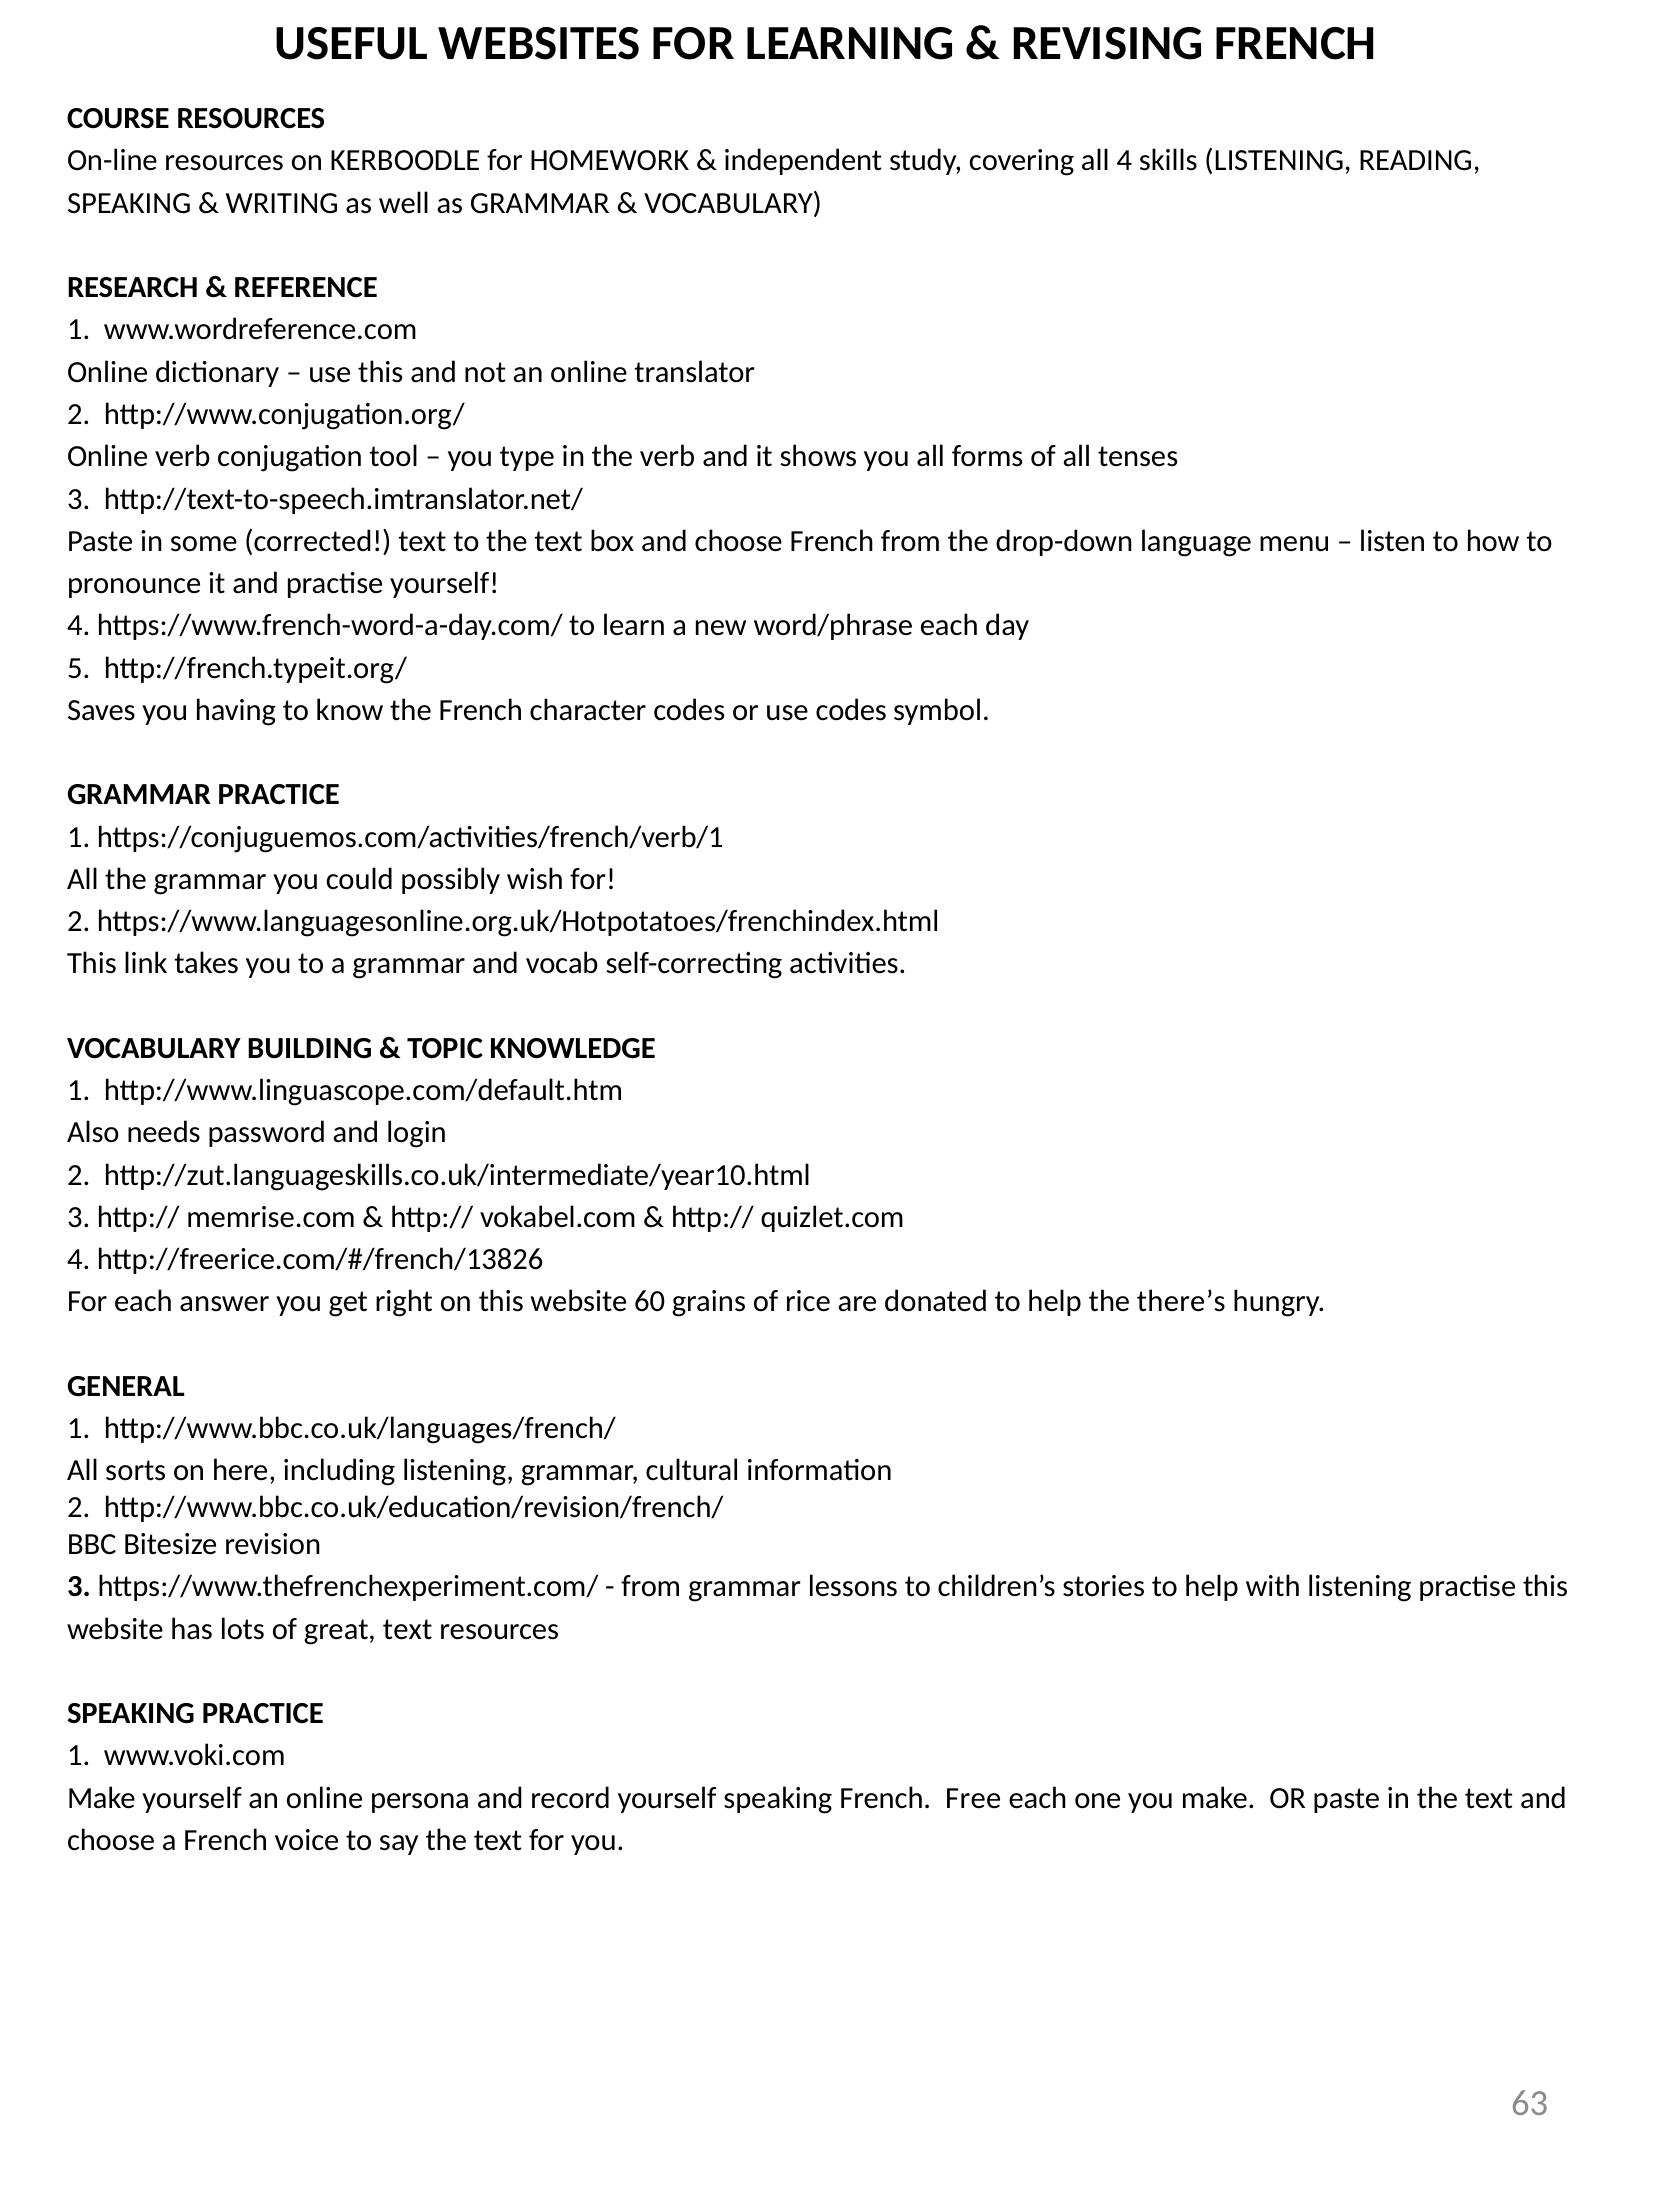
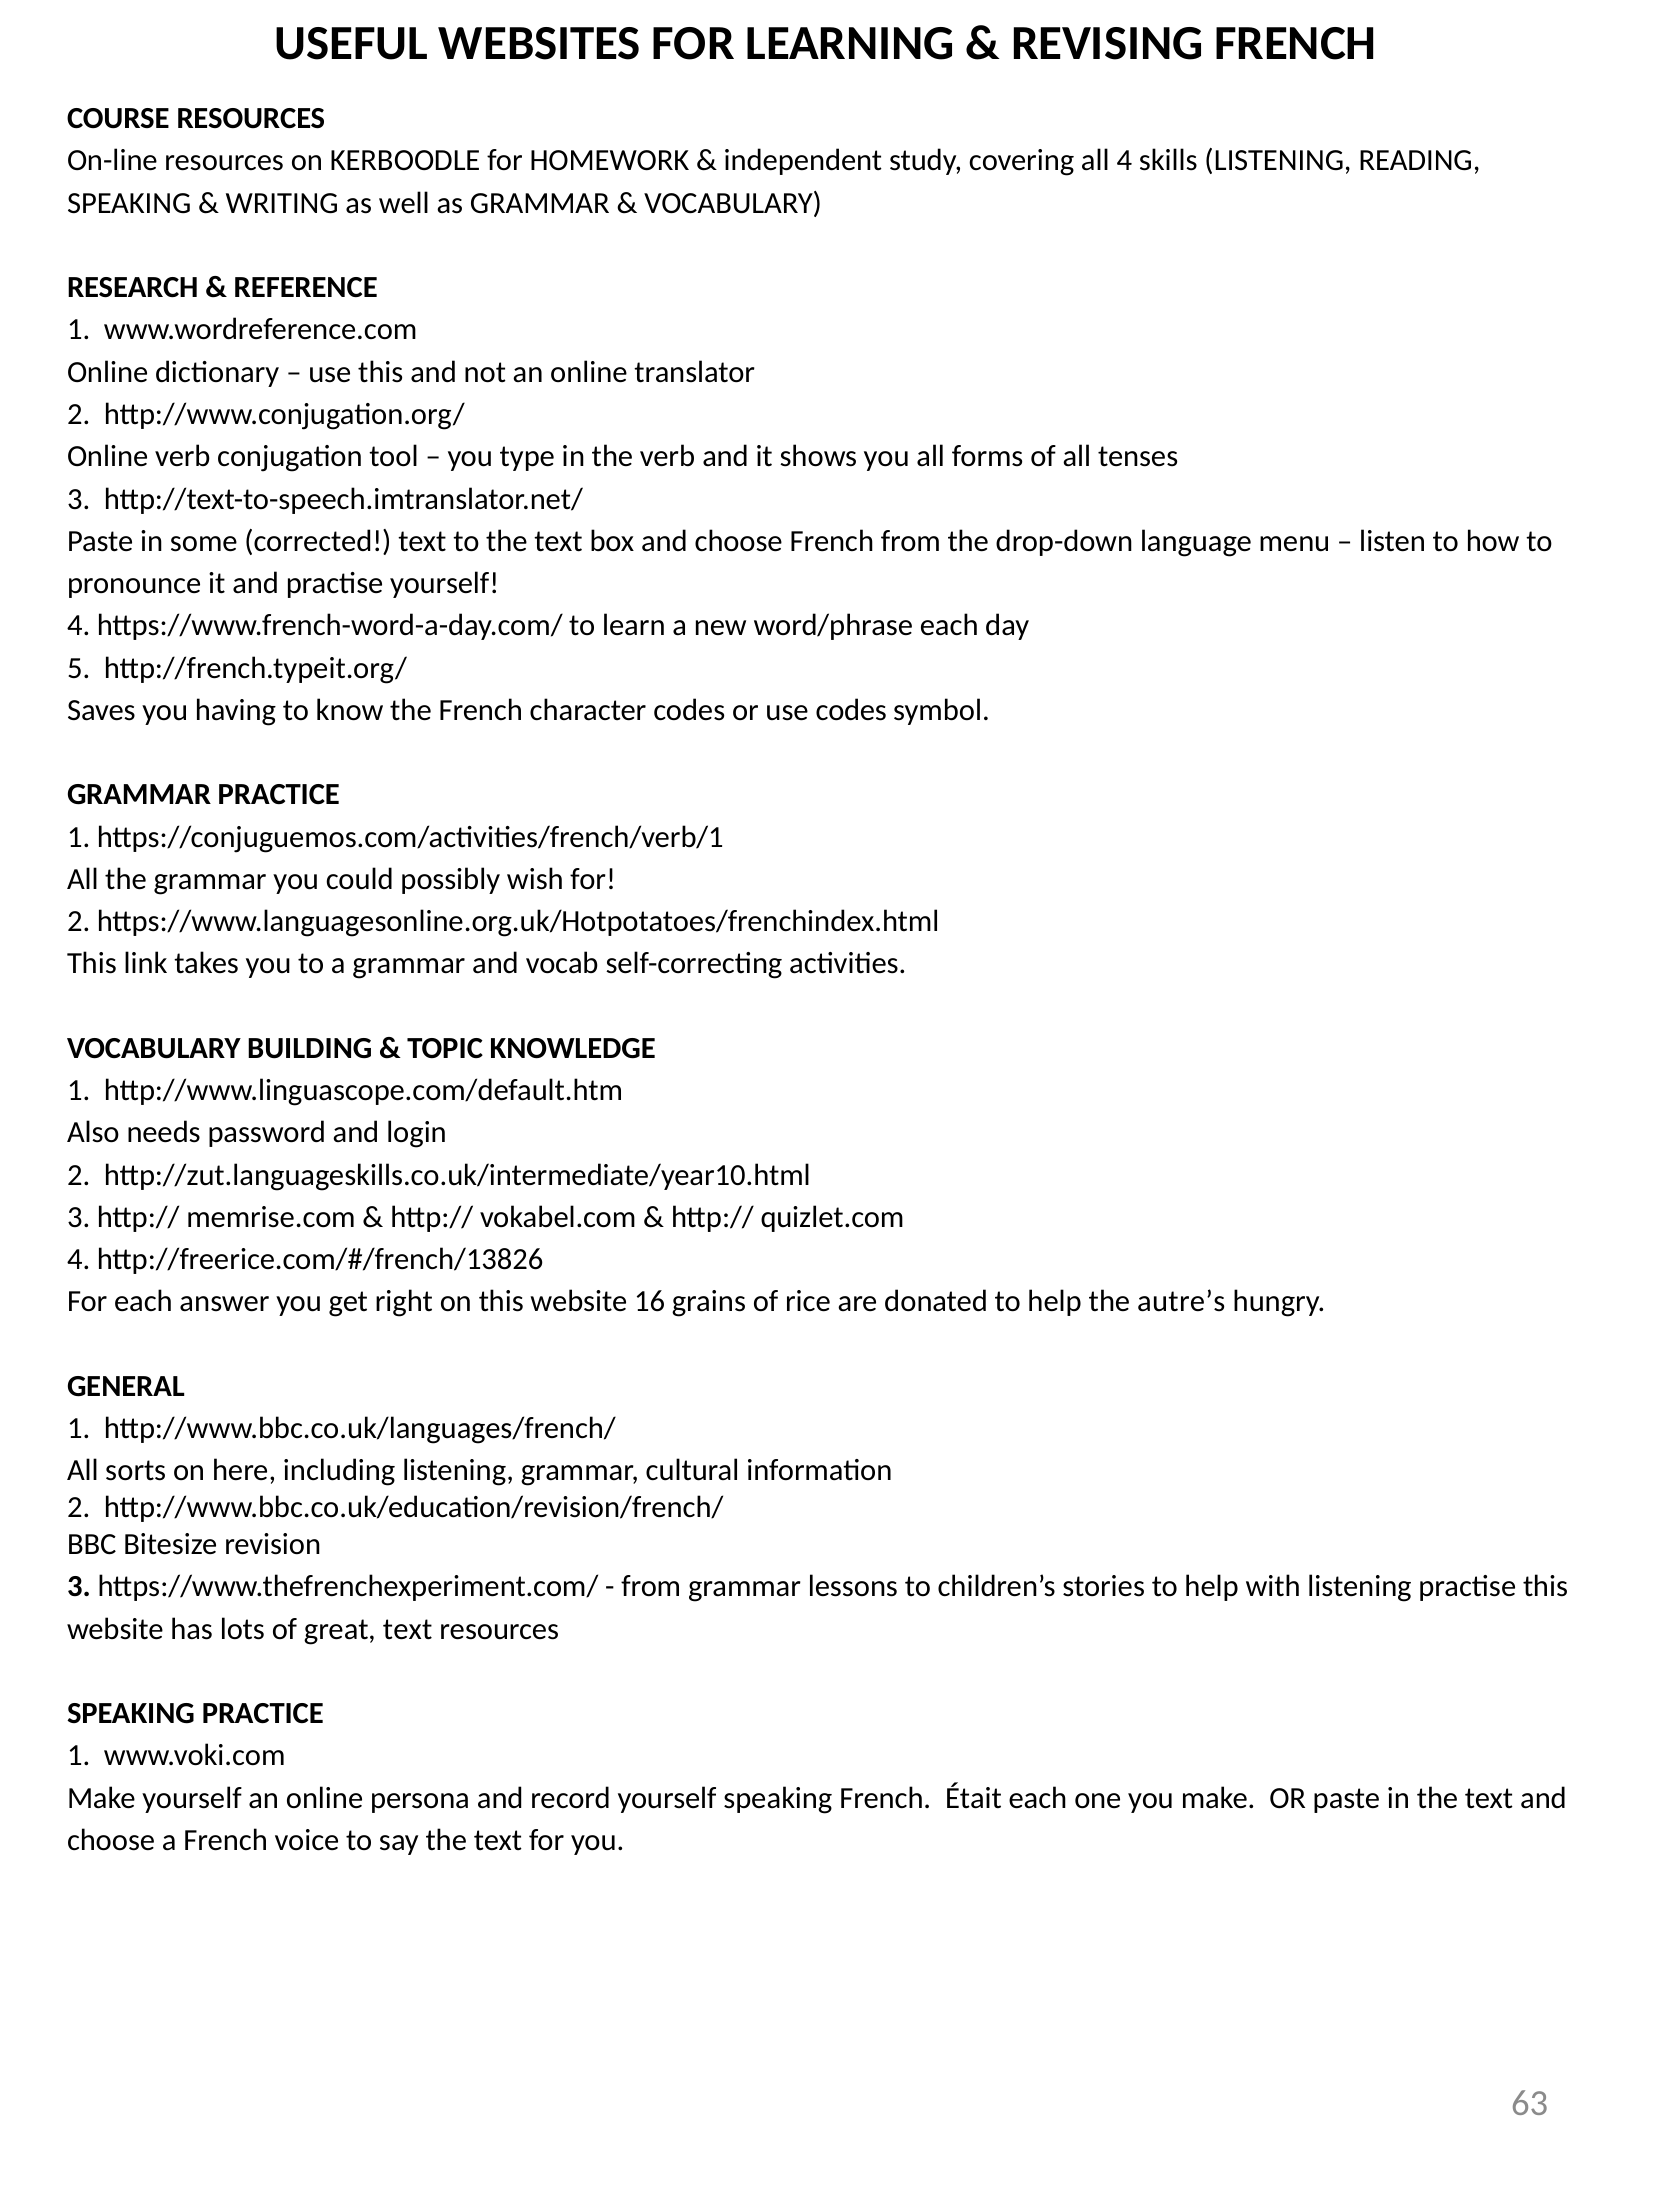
60: 60 -> 16 (650, 1302)
there’s: there’s -> autre’s (1181, 1302)
Free: Free -> Était (973, 1798)
